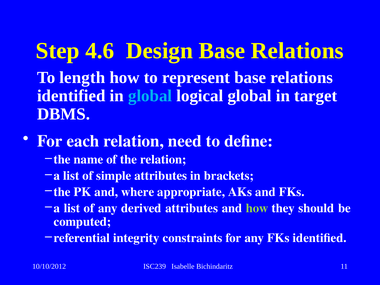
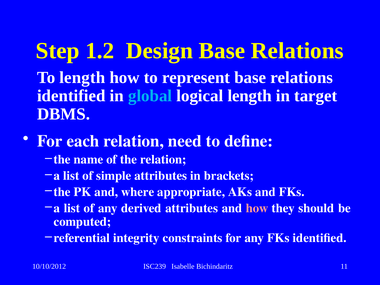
4.6: 4.6 -> 1.2 (100, 51)
logical global: global -> length (250, 96)
how colour: light green -> pink (257, 208)
